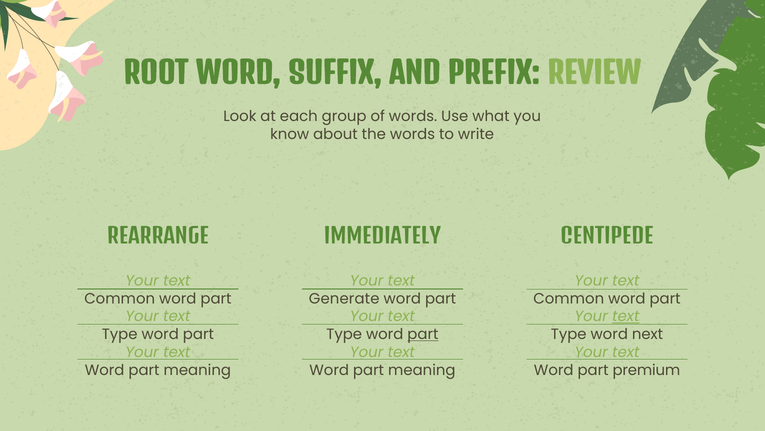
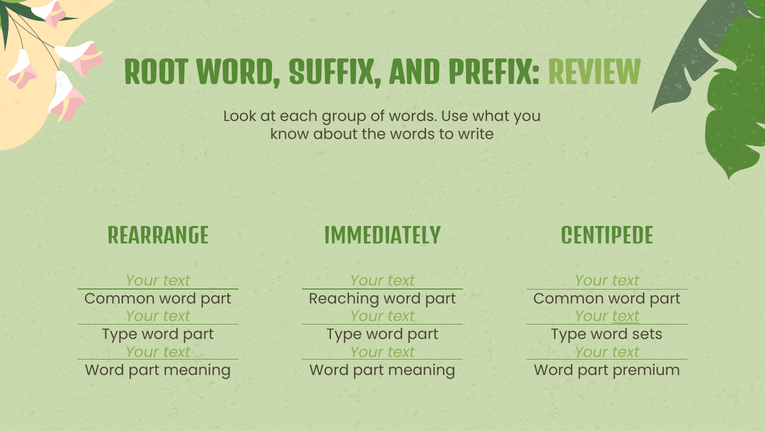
Generate: Generate -> Reaching (344, 298)
part underline: present -> none (423, 334)
next: next -> sets (647, 334)
